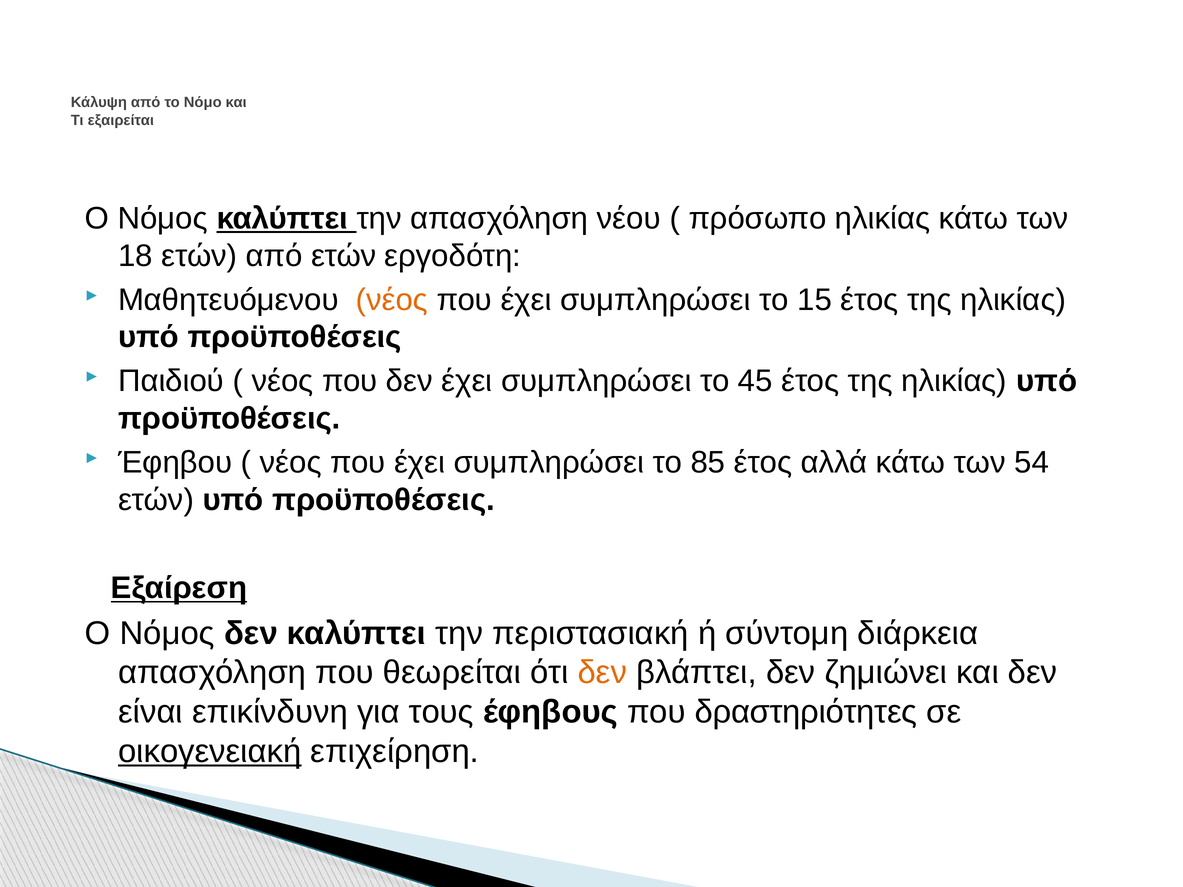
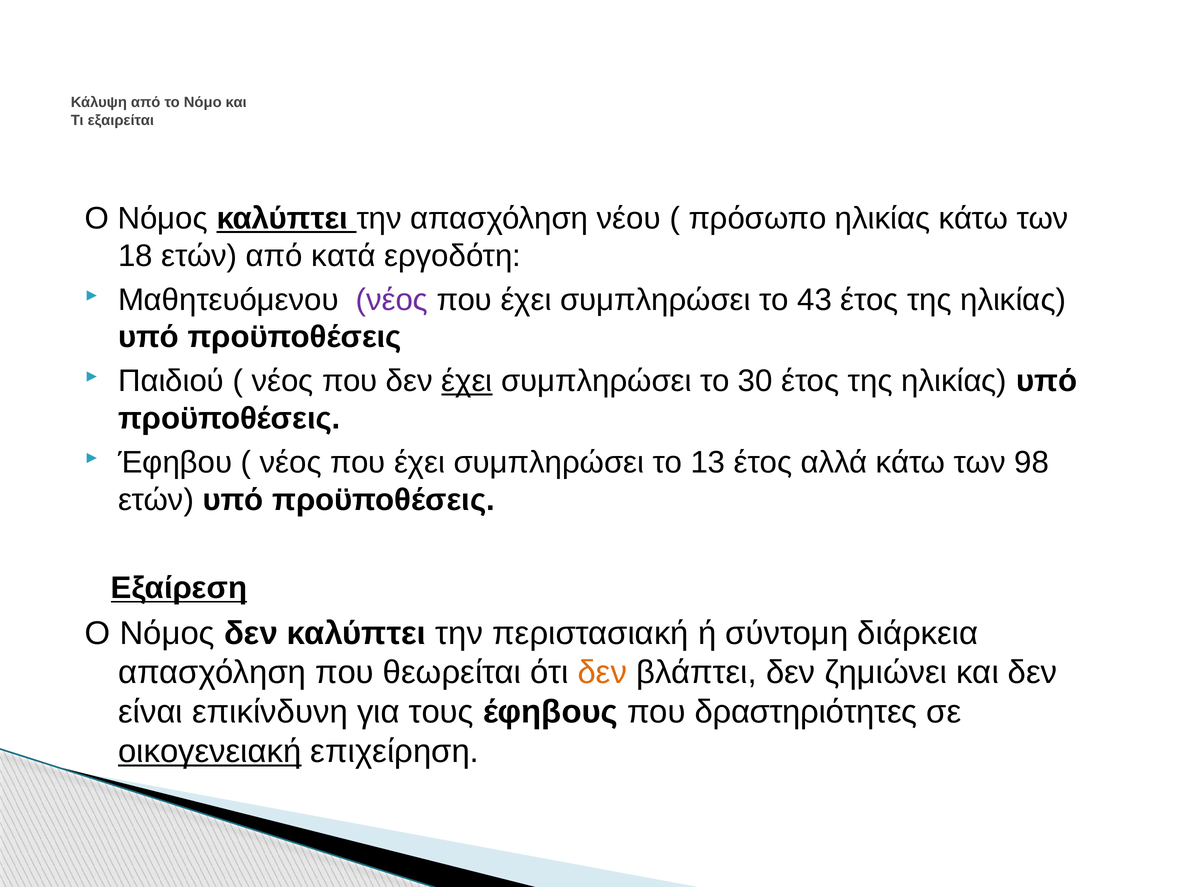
από ετών: ετών -> κατά (343, 256)
νέος colour: orange -> purple (392, 300)
15: 15 -> 43 (815, 300)
έχει underline: none -> present (467, 381)
45: 45 -> 30 (755, 381)
85: 85 -> 13 (708, 463)
54: 54 -> 98 (1032, 463)
